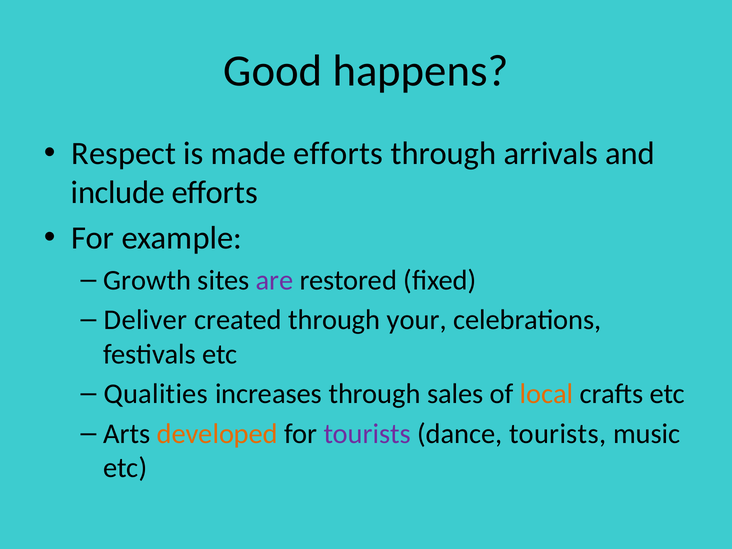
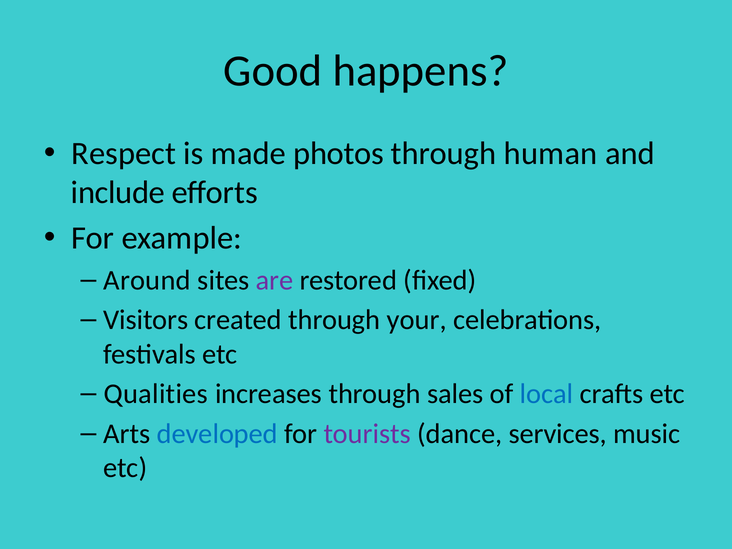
made efforts: efforts -> photos (339, 154)
arrivals: arrivals -> human (551, 154)
Growth: Growth -> Around (147, 280)
Deliver: Deliver -> Visitors (146, 320)
local colour: orange -> blue (547, 394)
developed colour: orange -> blue (217, 434)
dance tourists: tourists -> services (558, 434)
